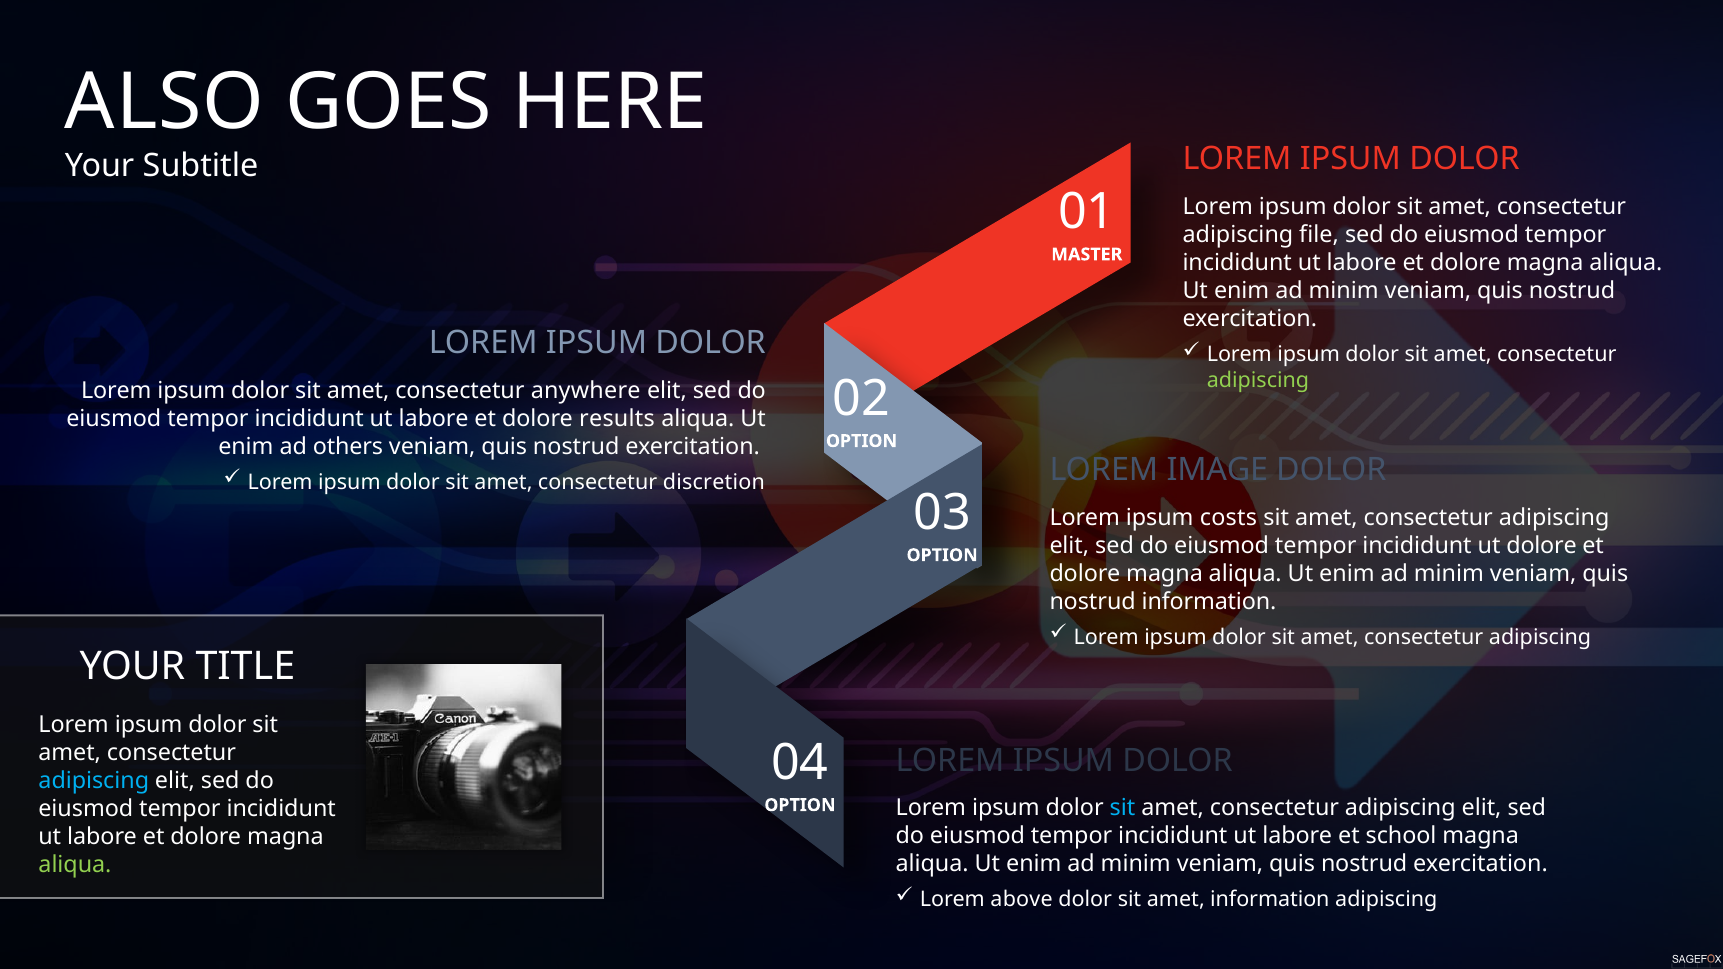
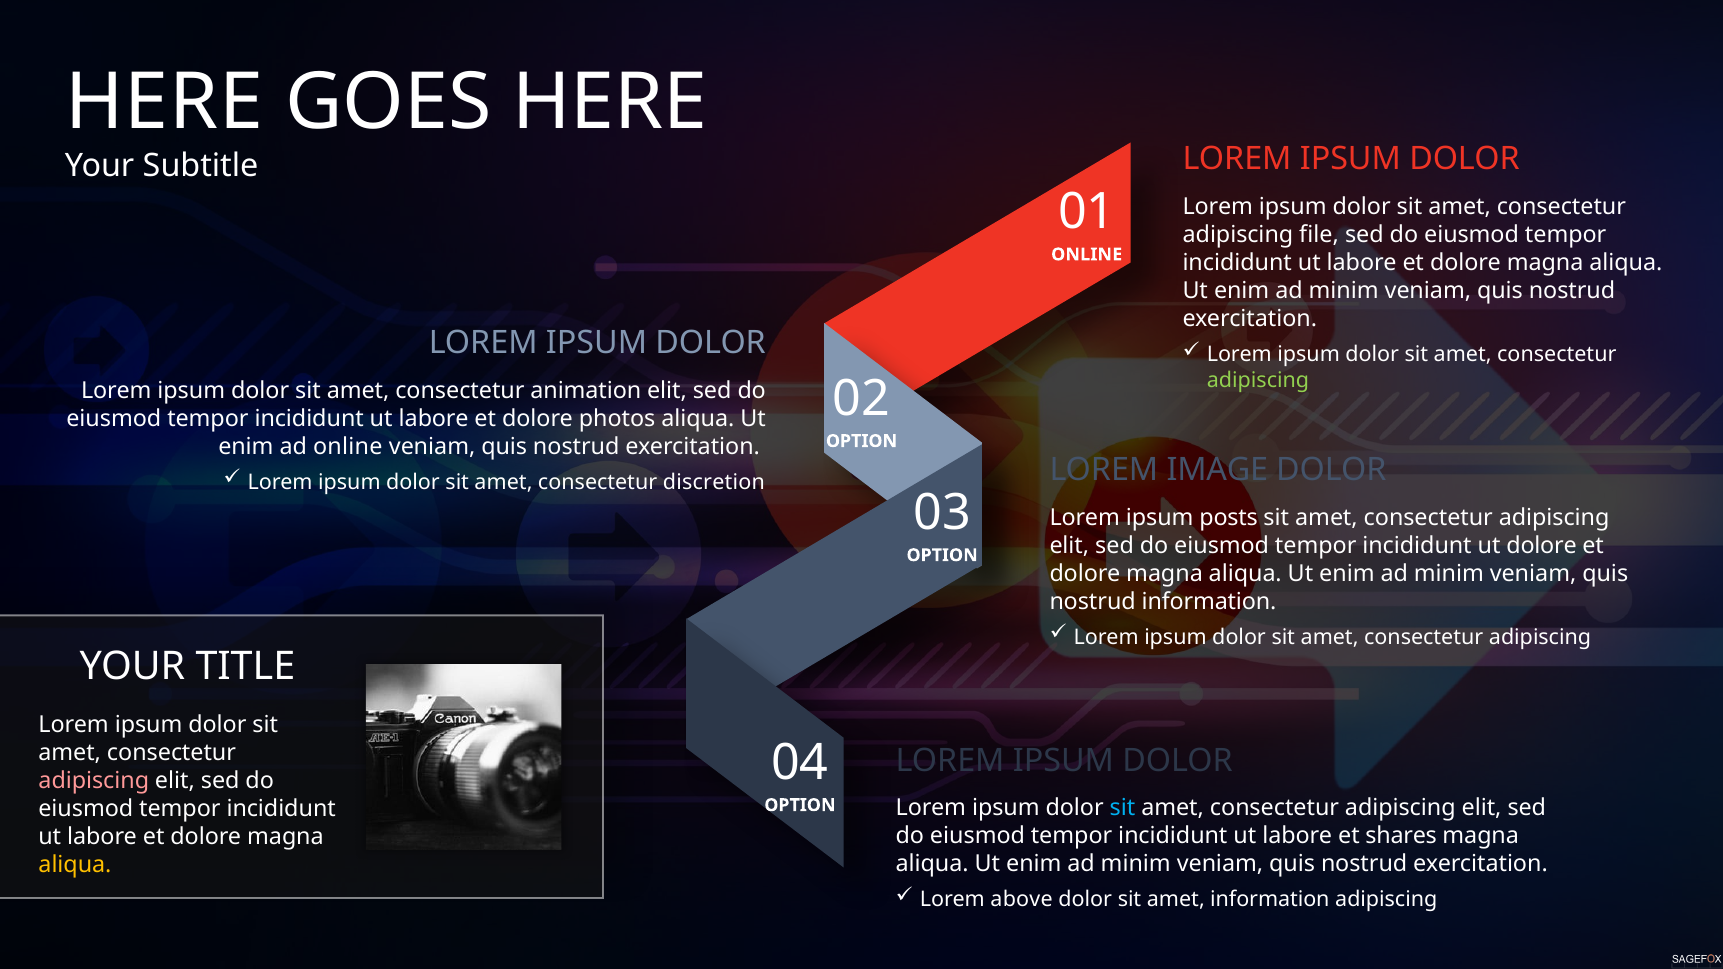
ALSO: ALSO -> HERE (164, 102)
MASTER: MASTER -> ONLINE (1087, 255)
anywhere: anywhere -> animation (586, 391)
results: results -> photos (617, 419)
ad others: others -> online (348, 447)
costs: costs -> posts (1229, 518)
adipiscing colour: light blue -> pink (94, 781)
school: school -> shares (1401, 836)
aliqua colour: light green -> yellow (75, 865)
